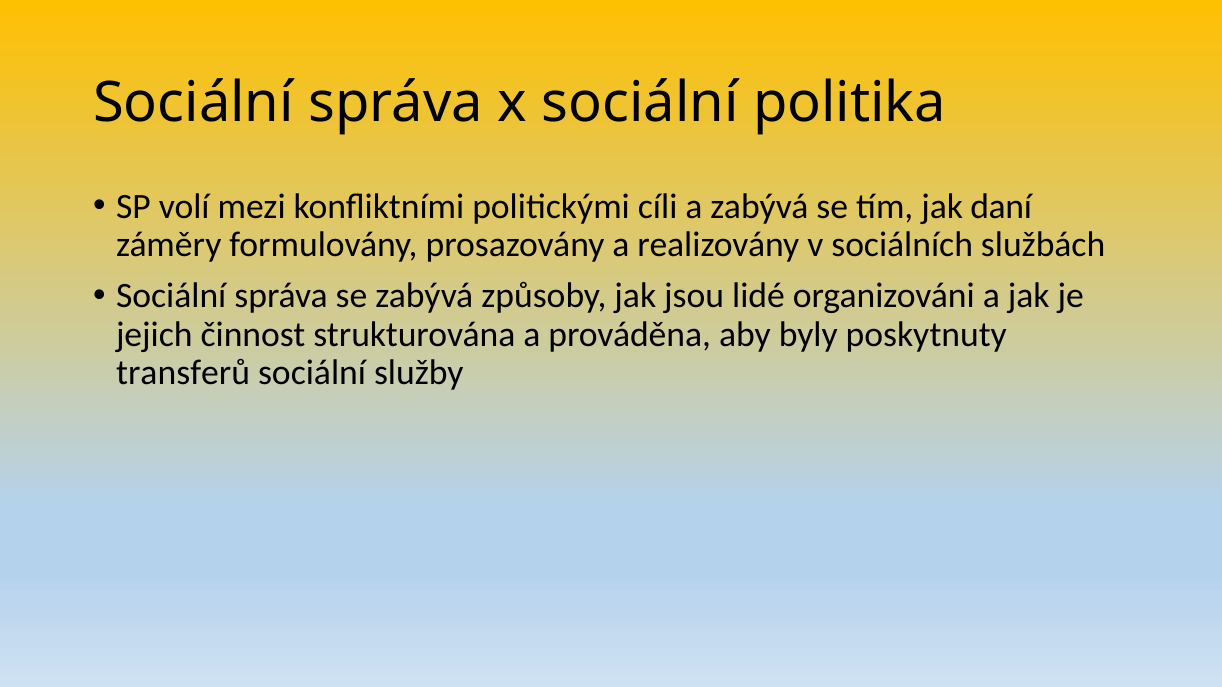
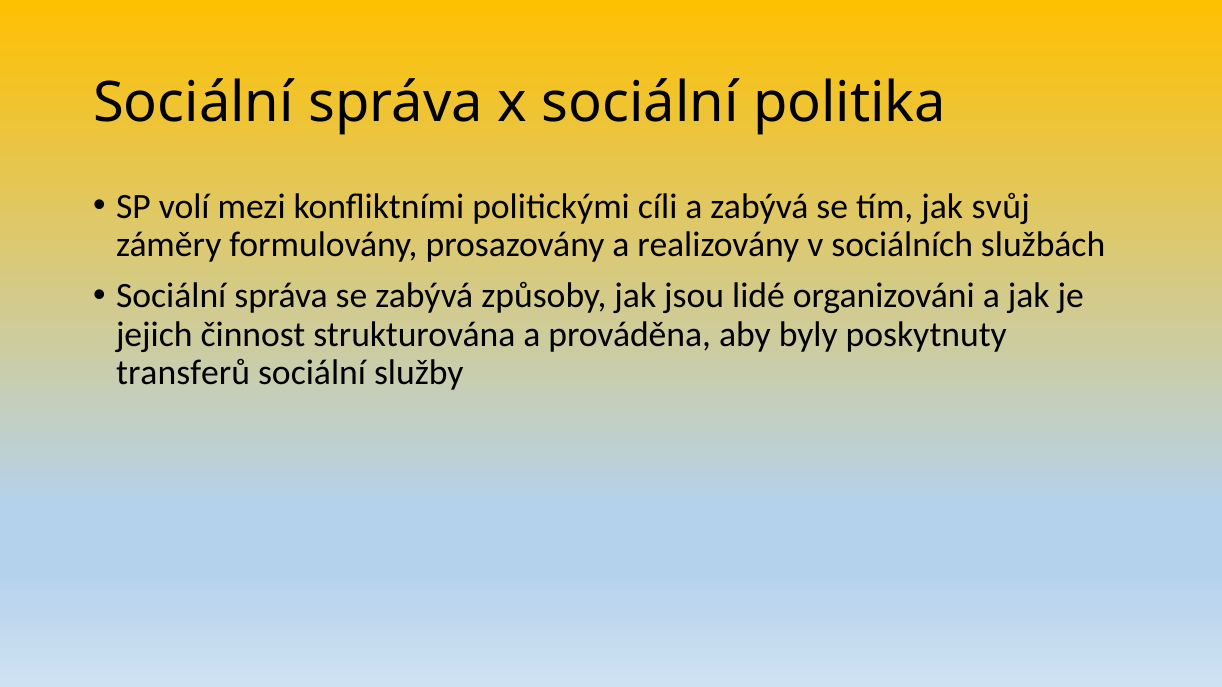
daní: daní -> svůj (1001, 207)
